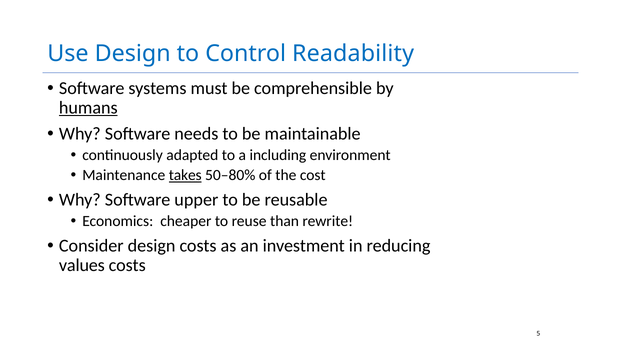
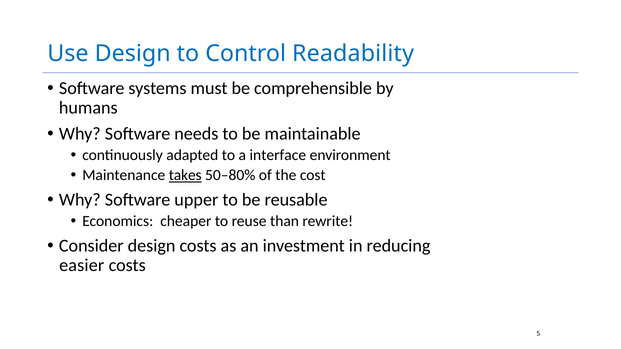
humans underline: present -> none (88, 108)
including: including -> interface (278, 155)
values: values -> easier (82, 266)
